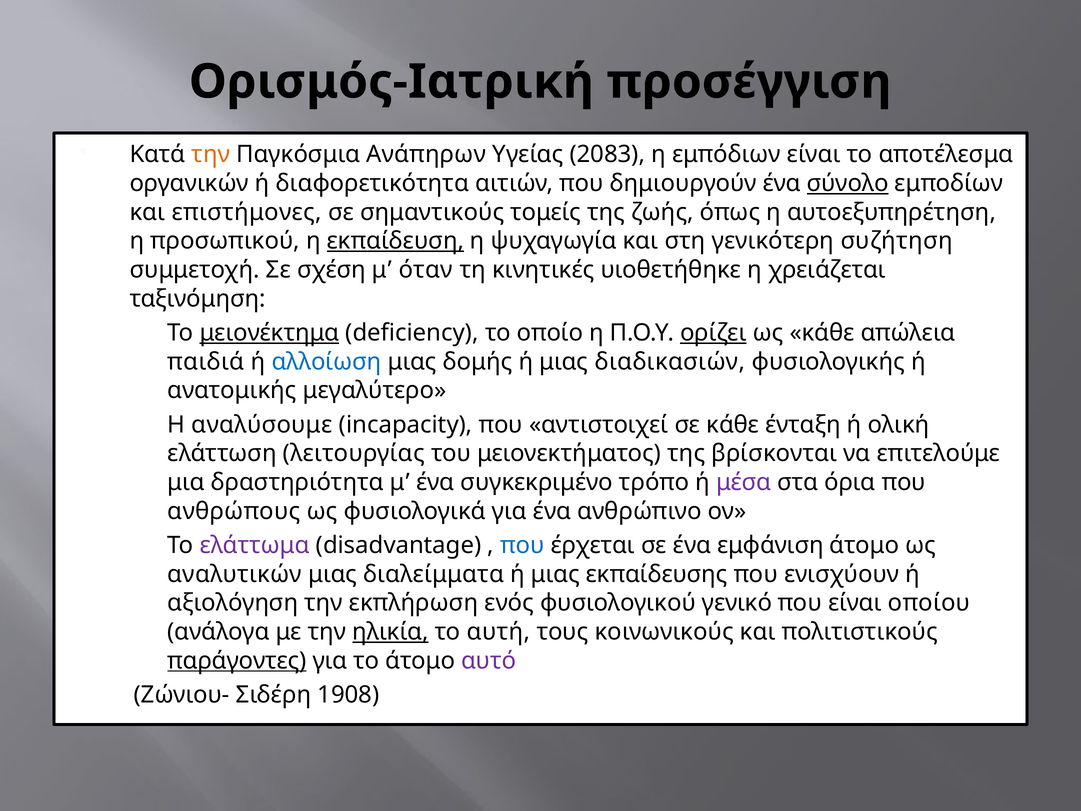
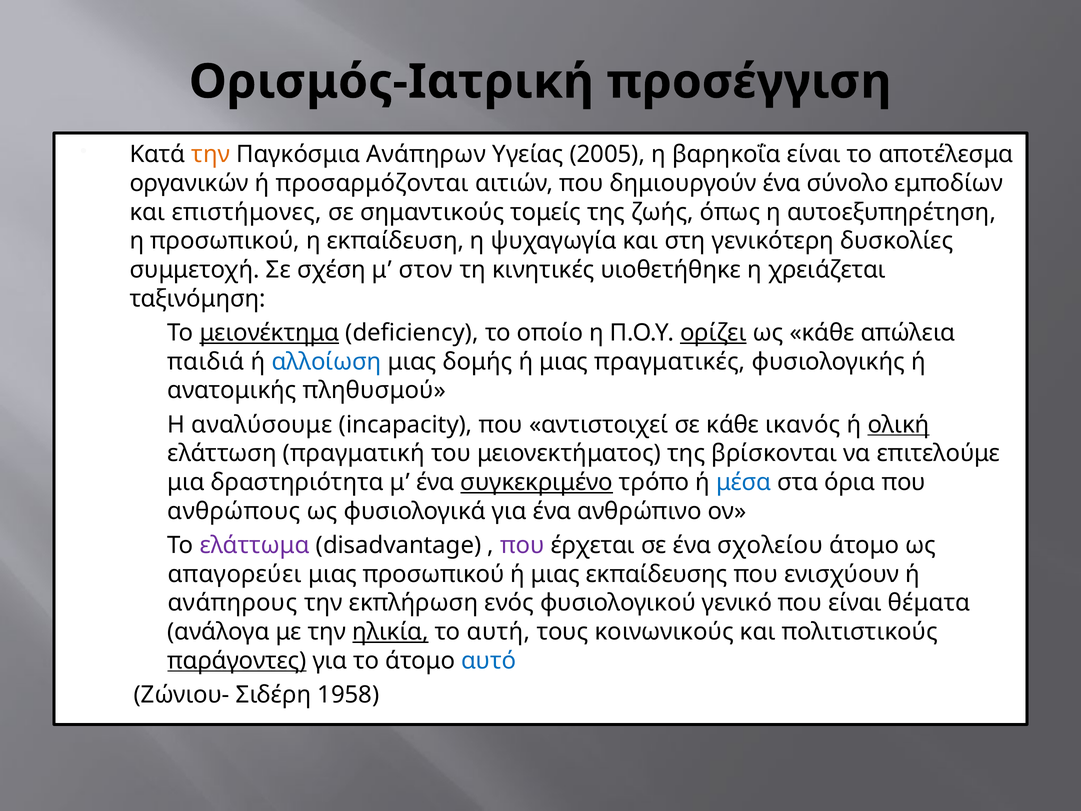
2083: 2083 -> 2005 (607, 154)
εμπόδιων: εμπόδιων -> βαρηκοΐα (726, 154)
διαφορετικότητα: διαφορετικότητα -> προσαρμόζονται (372, 183)
σύνολο underline: present -> none (848, 183)
εκπαίδευση underline: present -> none (395, 241)
συζήτηση: συζήτηση -> δυσκολίες (897, 241)
όταν: όταν -> στον (426, 270)
διαδικασιών: διαδικασιών -> πραγματικές (670, 362)
μεγαλύτερο: μεγαλύτερο -> πληθυσμού (374, 390)
ένταξη: ένταξη -> ικανός (803, 425)
ολική underline: none -> present (899, 425)
λειτουργίας: λειτουργίας -> πραγματική (354, 453)
συγκεκριμένο underline: none -> present (537, 482)
μέσα colour: purple -> blue (744, 482)
που colour: blue -> purple (522, 545)
εμφάνιση: εμφάνιση -> σχολείου (770, 545)
αναλυτικών: αναλυτικών -> απαγορεύει (235, 574)
μιας διαλείμματα: διαλείμματα -> προσωπικού (434, 574)
αξιολόγηση: αξιολόγηση -> ανάπηρους (233, 603)
οποίου: οποίου -> θέματα (929, 603)
αυτό colour: purple -> blue (489, 660)
1908: 1908 -> 1958 (348, 695)
